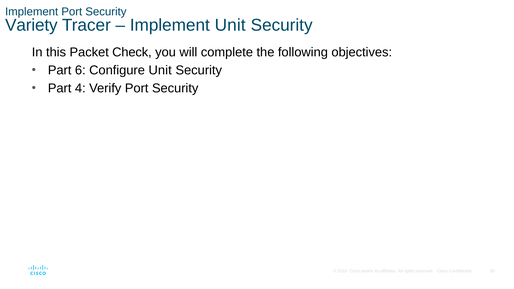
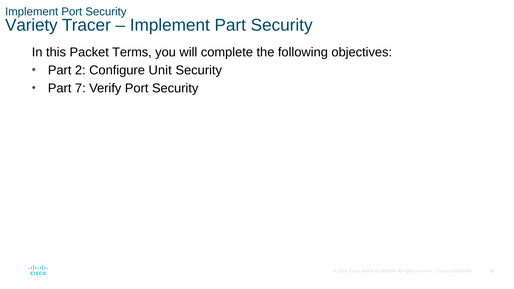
Implement Unit: Unit -> Part (230, 25)
Check: Check -> Terms (132, 52)
6: 6 -> 2 (80, 70)
4: 4 -> 7 (80, 88)
